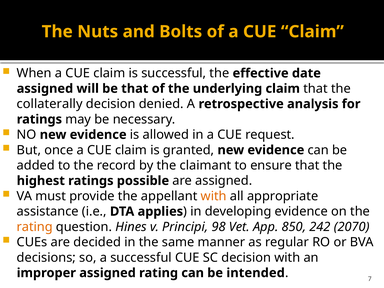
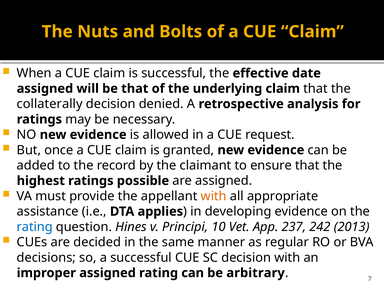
rating colour: orange -> blue (35, 227)
98: 98 -> 10 (219, 227)
850: 850 -> 237 (294, 227)
2070: 2070 -> 2013 (352, 227)
intended: intended -> arbitrary (256, 273)
